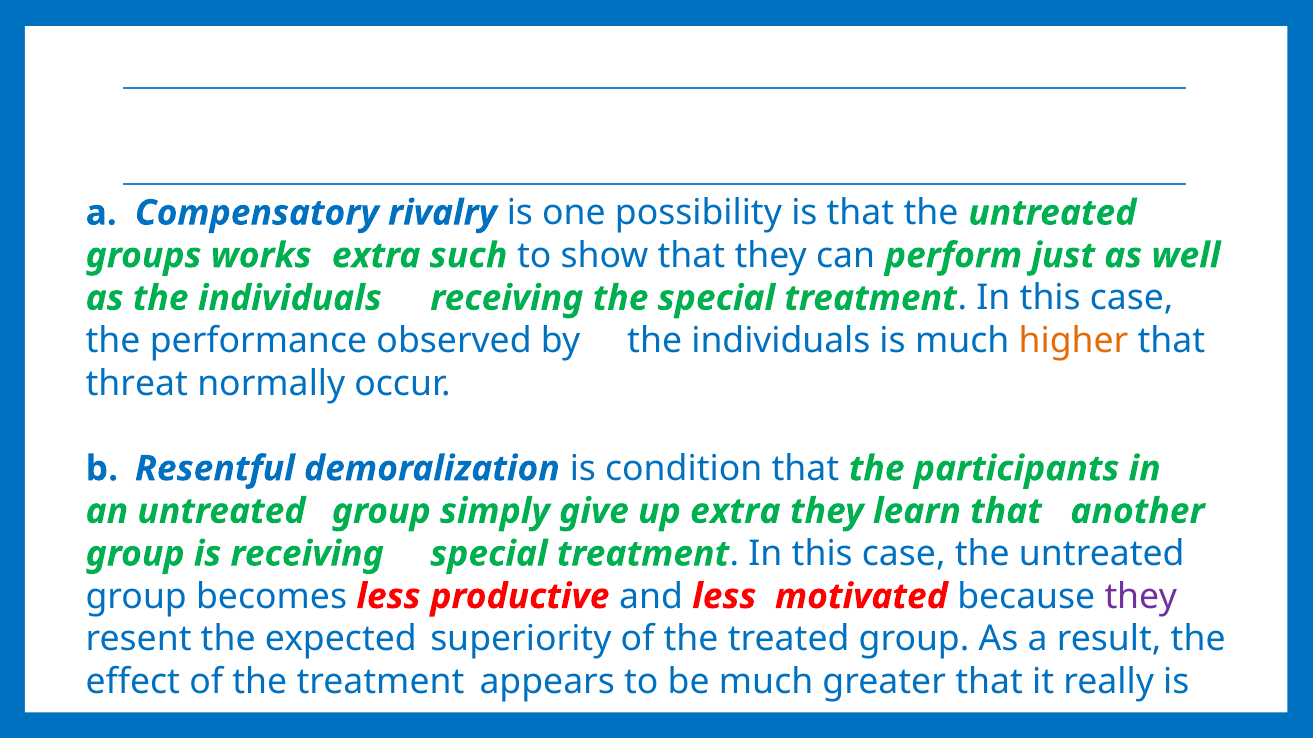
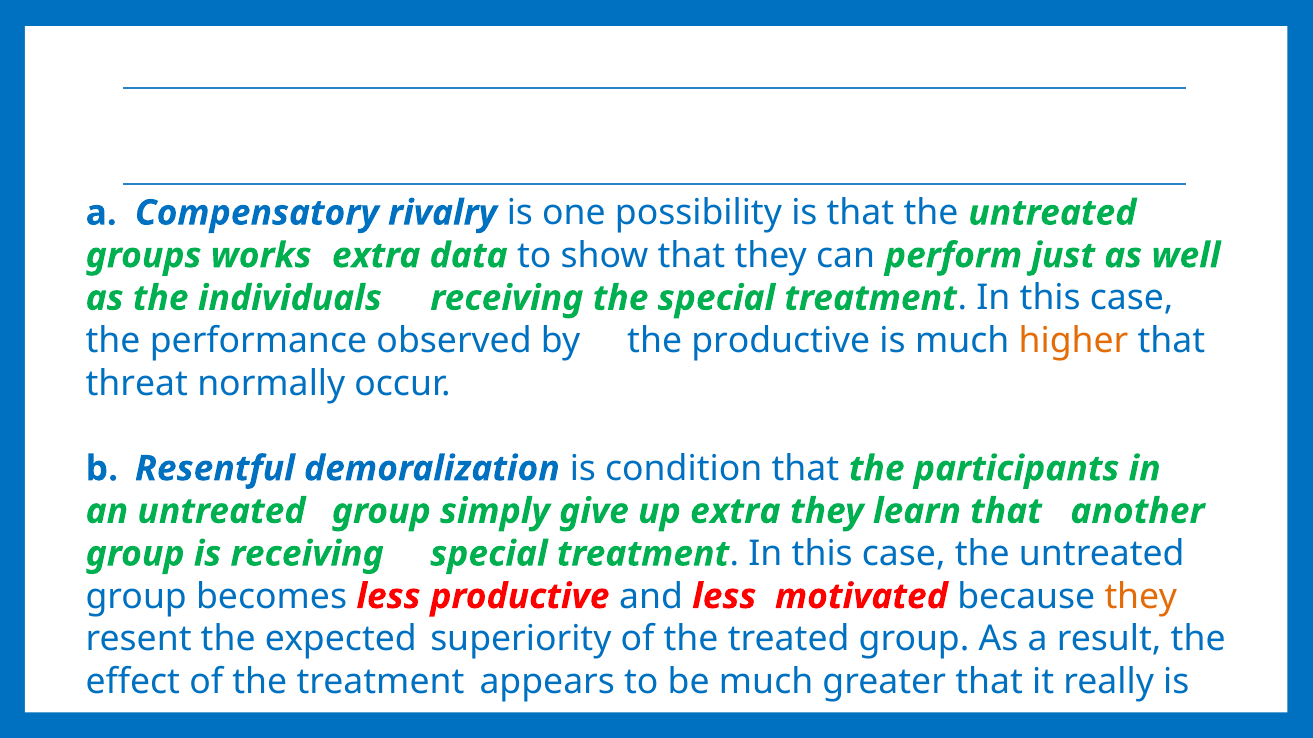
such: such -> data (469, 256)
by the individuals: individuals -> productive (781, 341)
they colour: purple -> orange (1141, 597)
